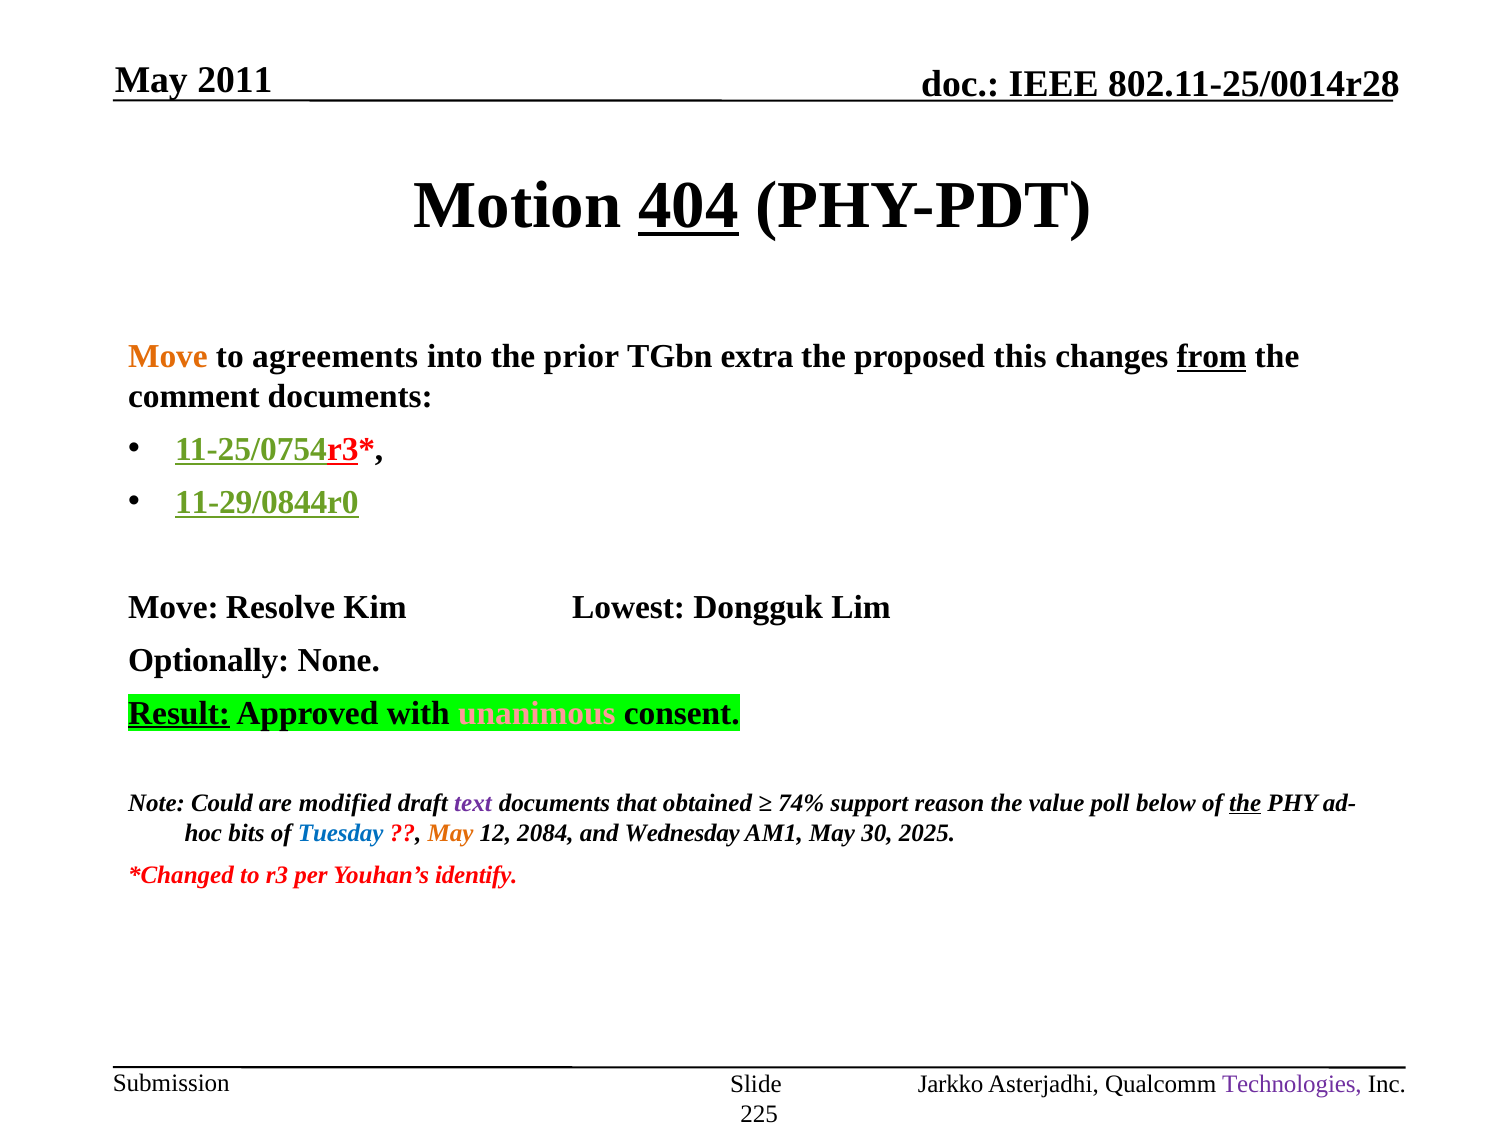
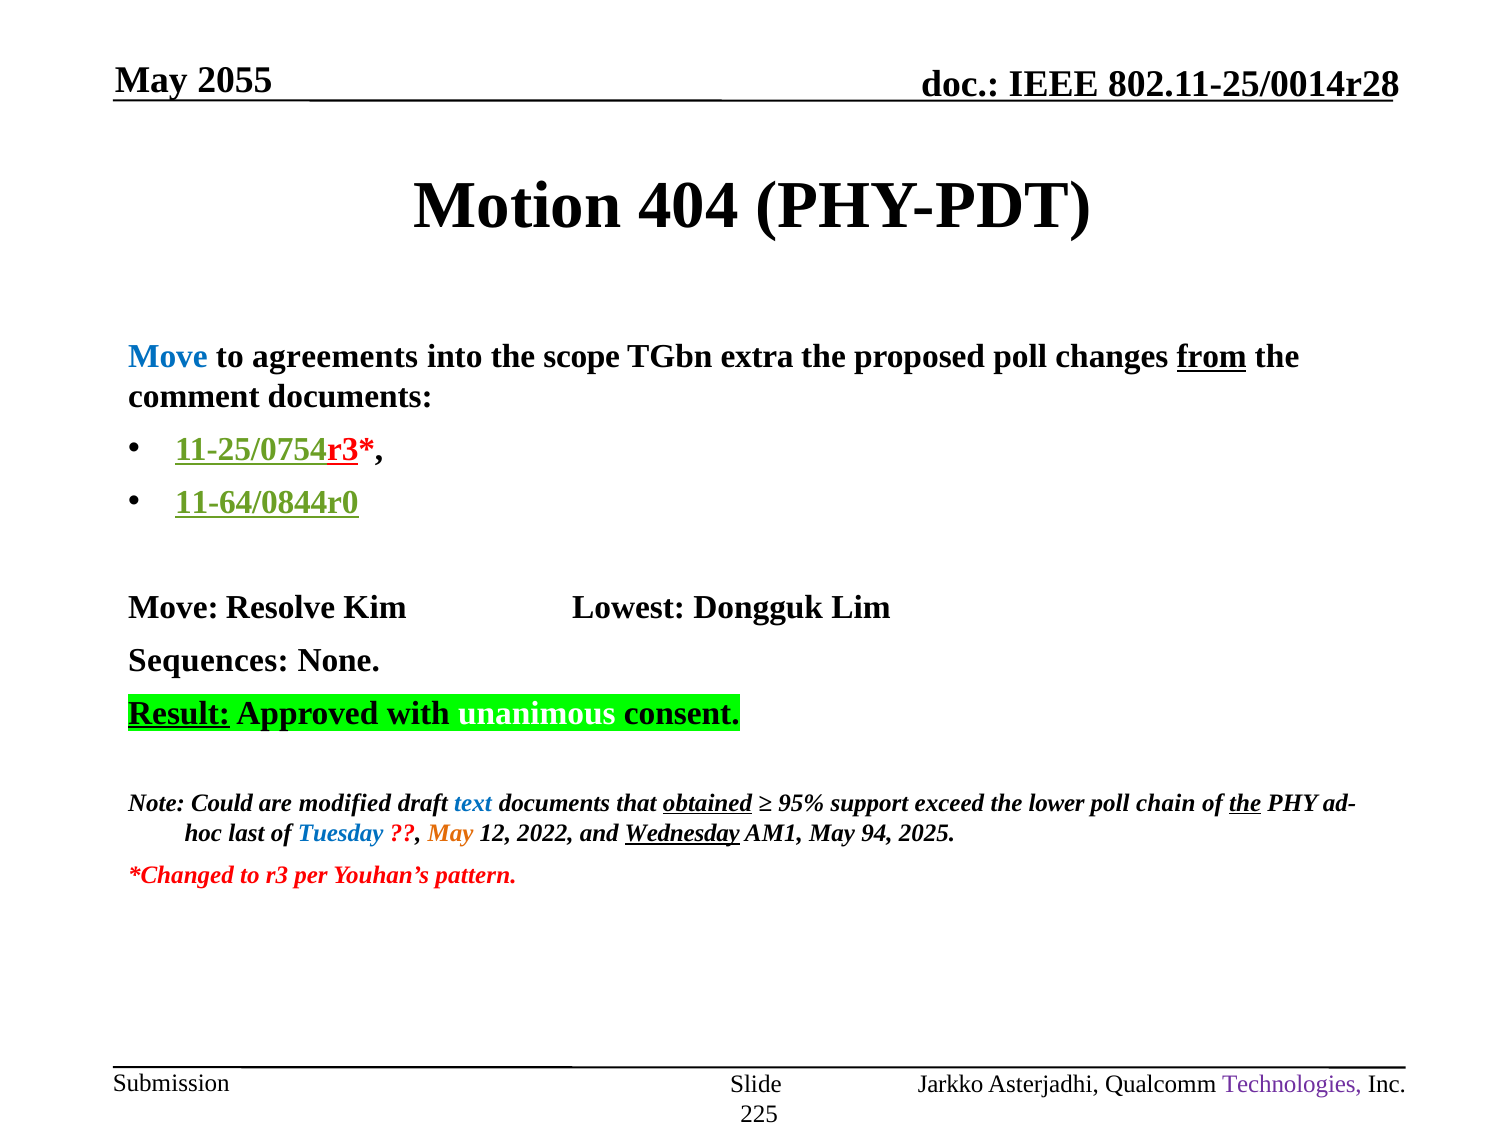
2011: 2011 -> 2055 (235, 80)
404 underline: present -> none (689, 205)
Move colour: orange -> blue (168, 356)
prior: prior -> scope (582, 356)
proposed this: this -> poll (1020, 356)
11-29/0844r0: 11-29/0844r0 -> 11-64/0844r0 (267, 502)
Optionally: Optionally -> Sequences (208, 660)
unanimous colour: pink -> white (537, 713)
text colour: purple -> blue (473, 802)
obtained underline: none -> present (708, 802)
74%: 74% -> 95% (801, 802)
reason: reason -> exceed (949, 802)
value: value -> lower (1057, 802)
below: below -> chain (1166, 802)
bits: bits -> last (246, 833)
2084: 2084 -> 2022 (545, 833)
Wednesday underline: none -> present (682, 833)
30: 30 -> 94 (877, 833)
identify: identify -> pattern (476, 875)
